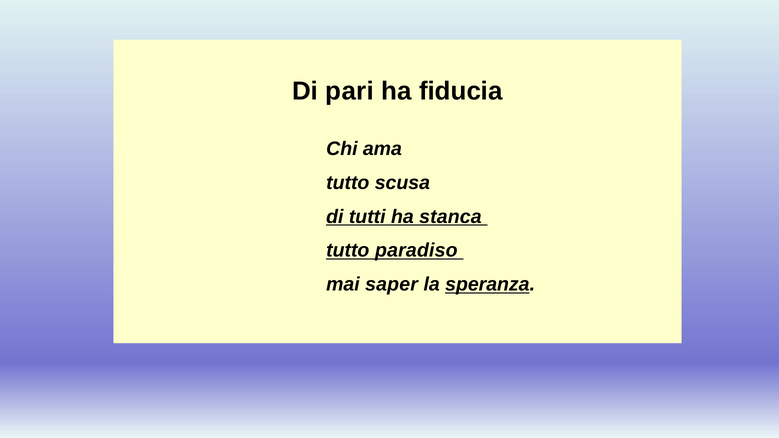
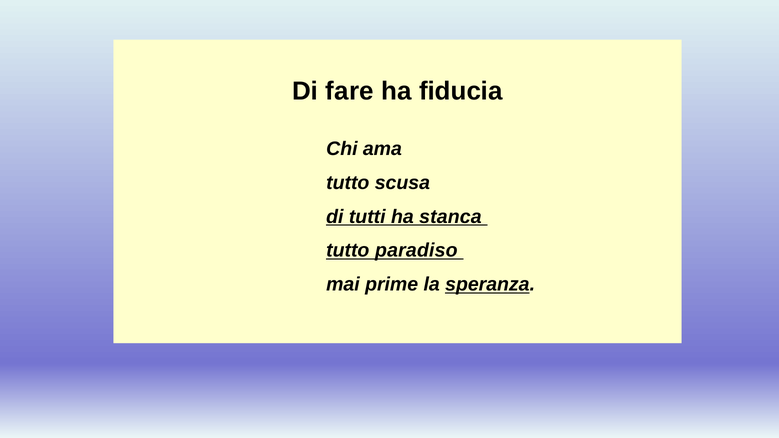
pari: pari -> fare (350, 91)
saper: saper -> prime (392, 284)
